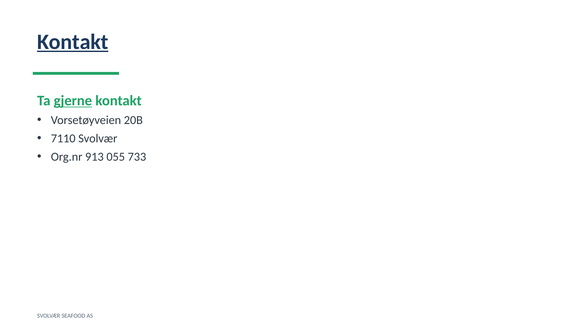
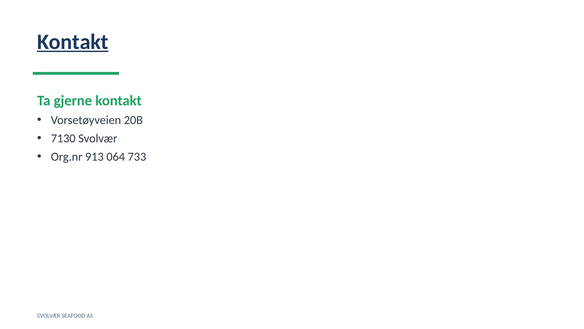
gjerne underline: present -> none (73, 101)
7110: 7110 -> 7130 (63, 138)
055: 055 -> 064 (116, 157)
